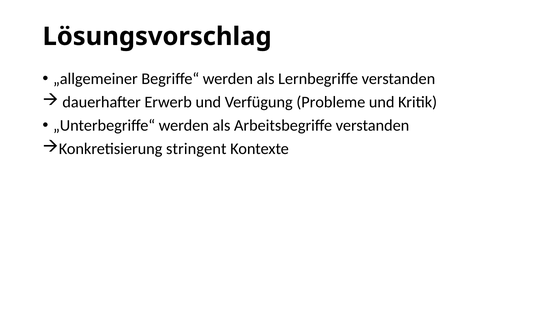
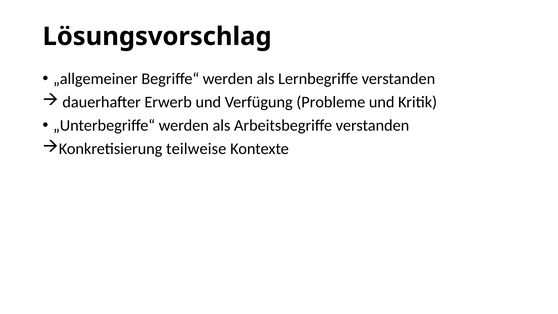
stringent: stringent -> teilweise (196, 149)
